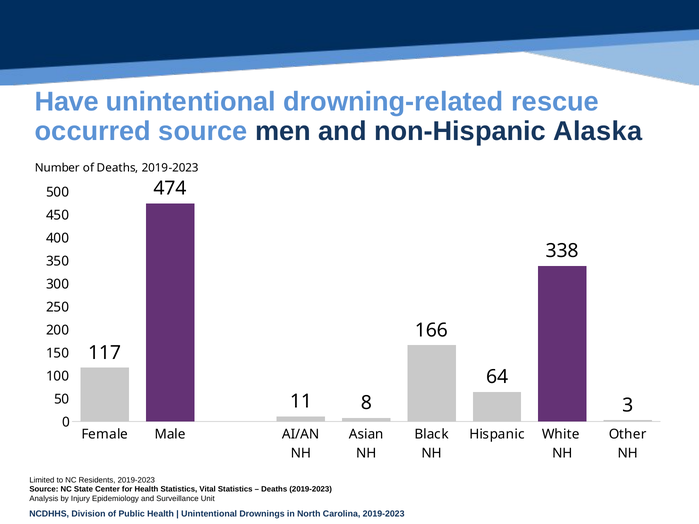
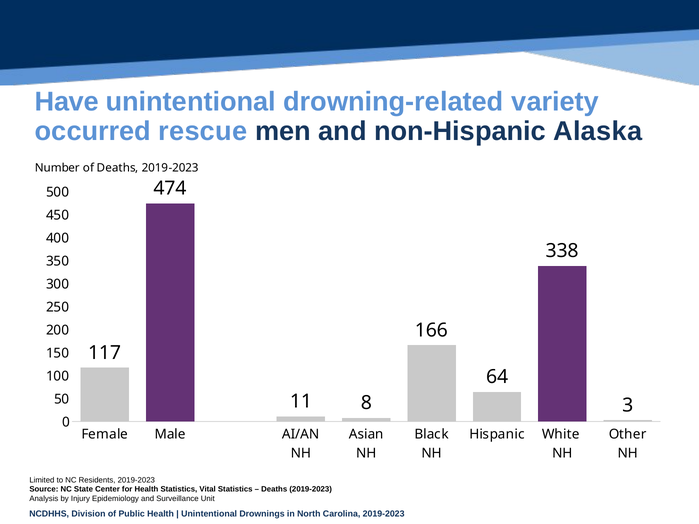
rescue: rescue -> variety (555, 102)
occurred source: source -> rescue (203, 131)
